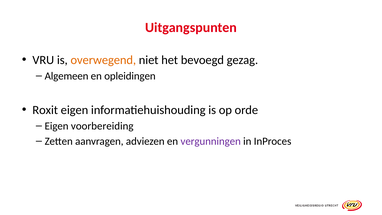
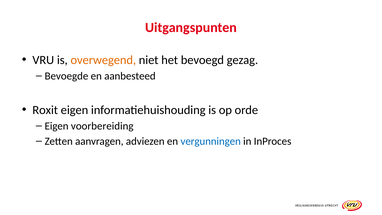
Algemeen: Algemeen -> Bevoegde (66, 76)
opleidingen: opleidingen -> aanbesteed (130, 76)
vergunningen colour: purple -> blue (211, 141)
